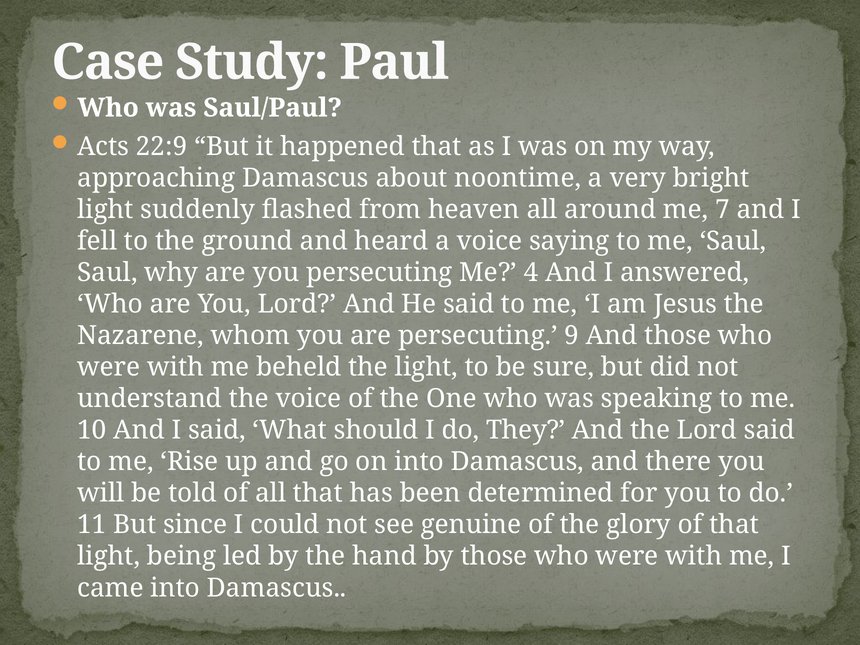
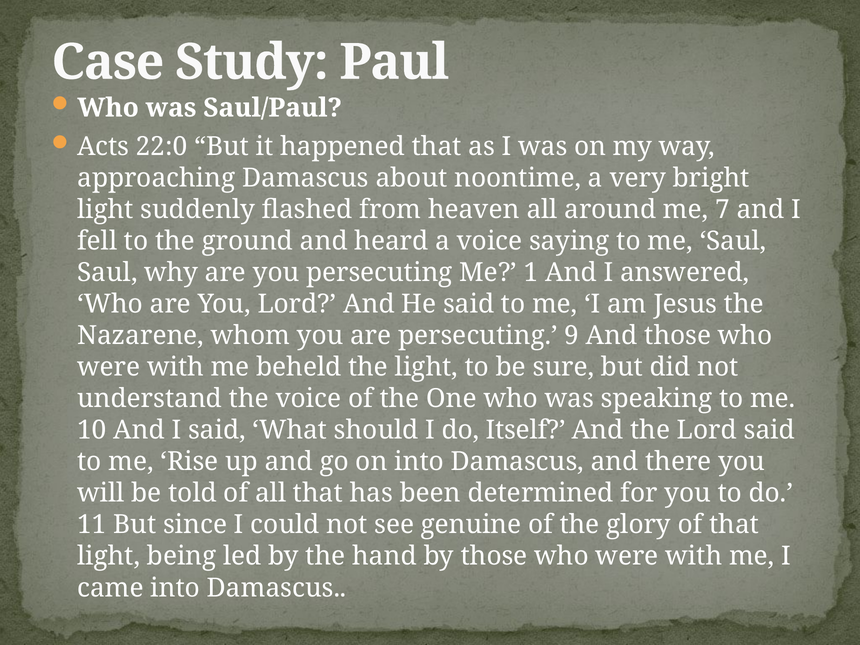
22:9: 22:9 -> 22:0 (162, 147)
4: 4 -> 1 (531, 273)
They: They -> Itself (526, 430)
